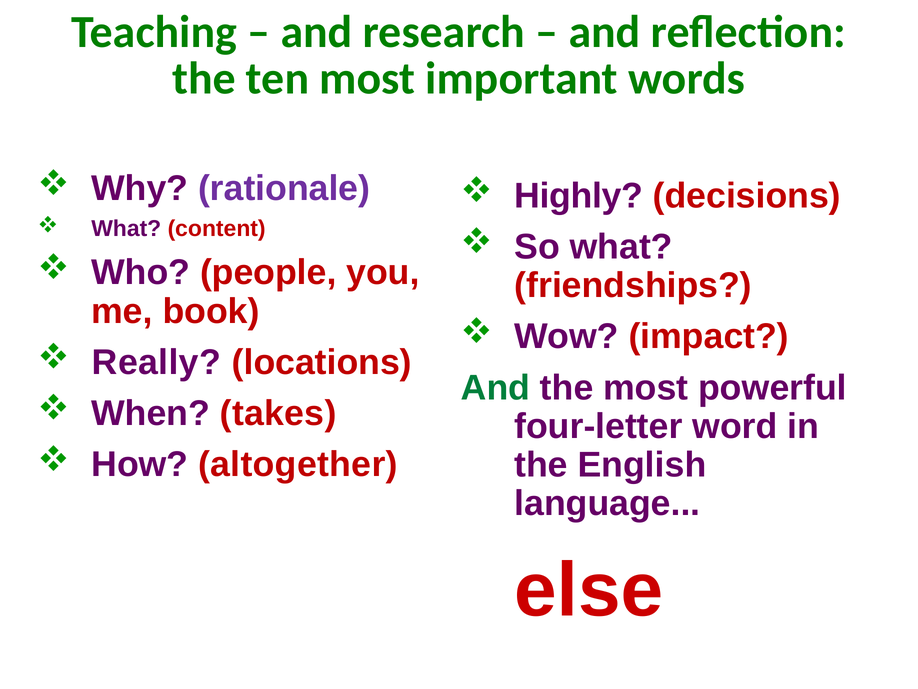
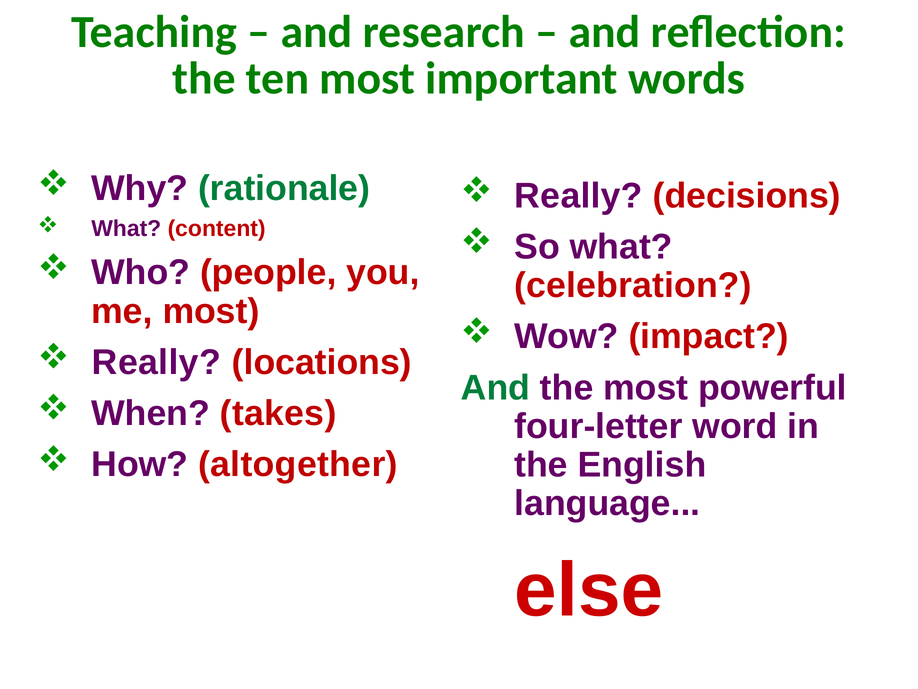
rationale colour: purple -> green (284, 189)
Highly: Highly -> Really (579, 196)
friendships: friendships -> celebration (633, 285)
me book: book -> most (211, 311)
